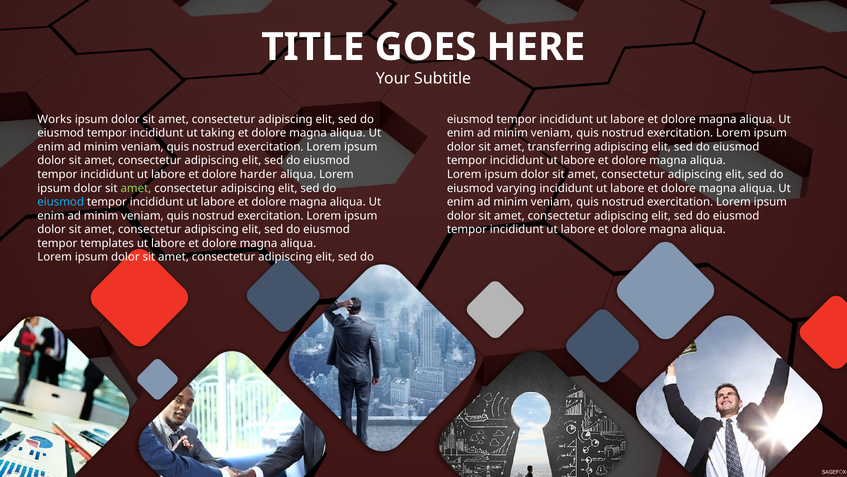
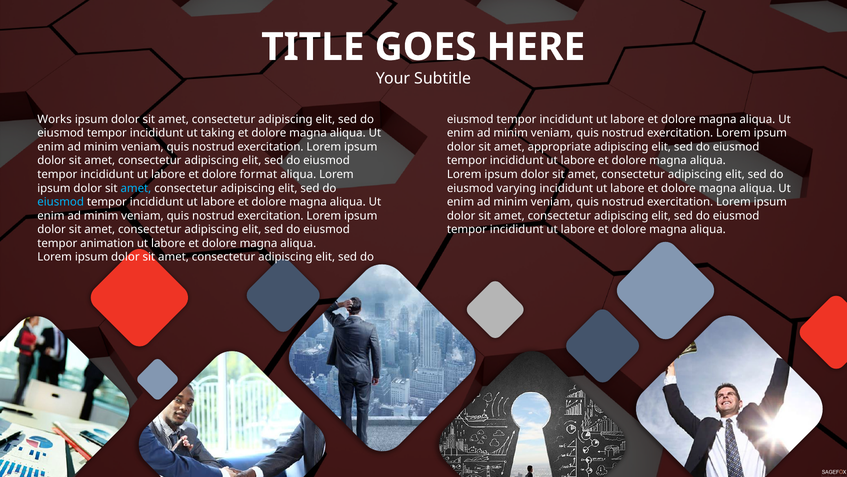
transferring: transferring -> appropriate (559, 147)
harder: harder -> format (258, 174)
amet colour: light green -> light blue (136, 188)
templates: templates -> animation (107, 243)
